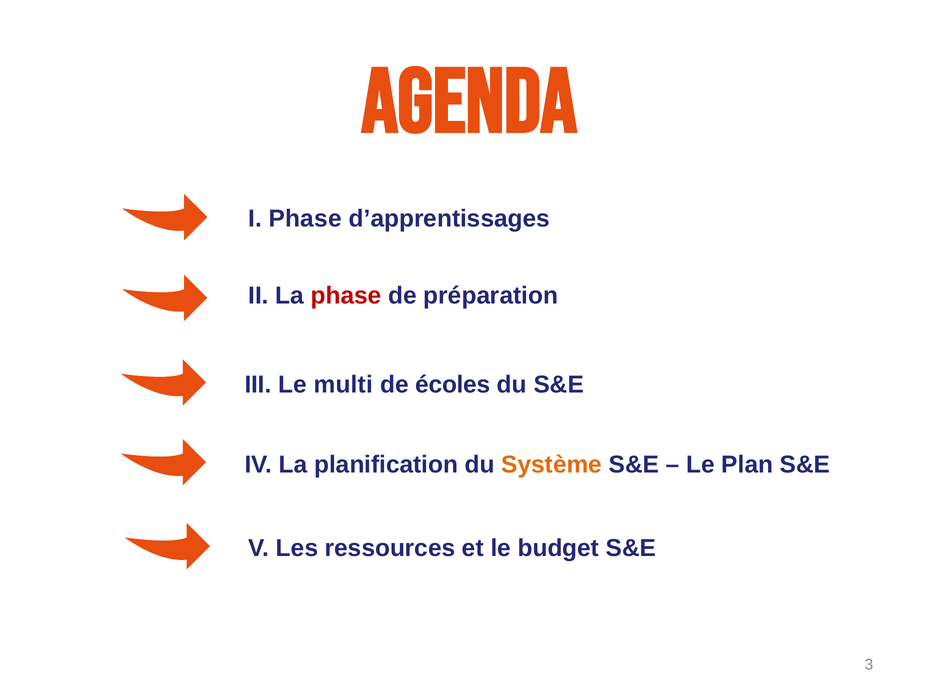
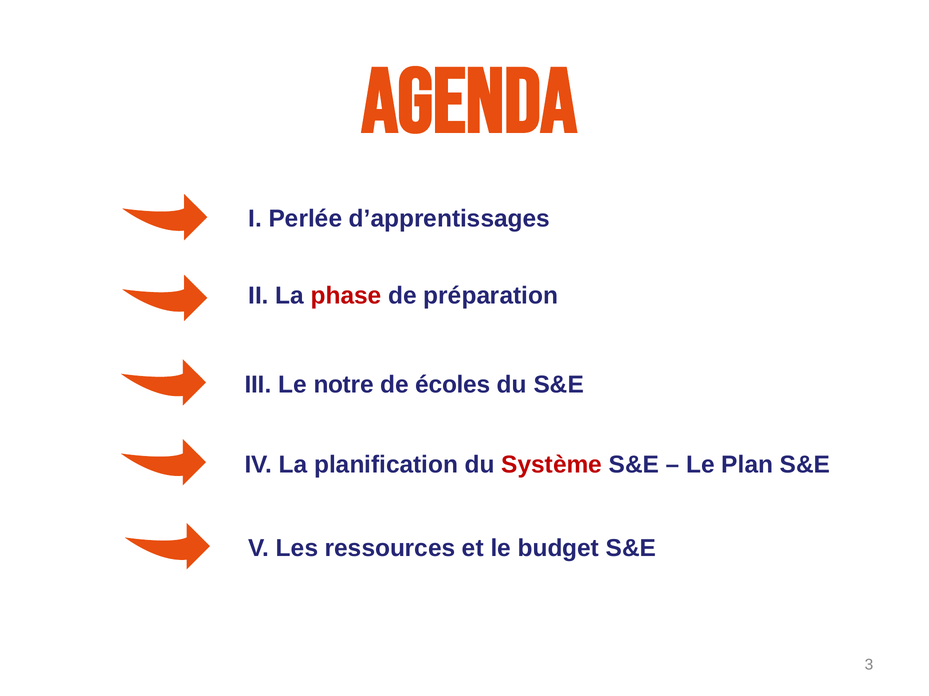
I Phase: Phase -> Perlée (305, 219)
multi: multi -> notre (344, 385)
Système colour: orange -> red (552, 465)
